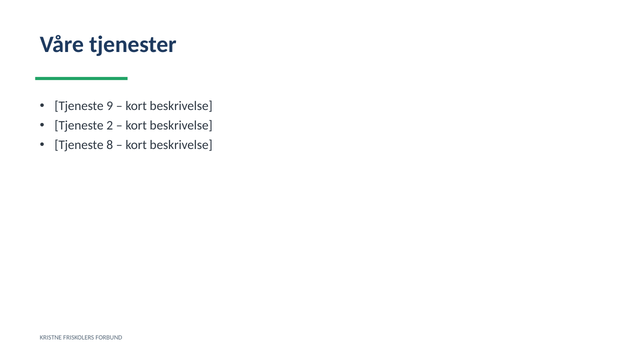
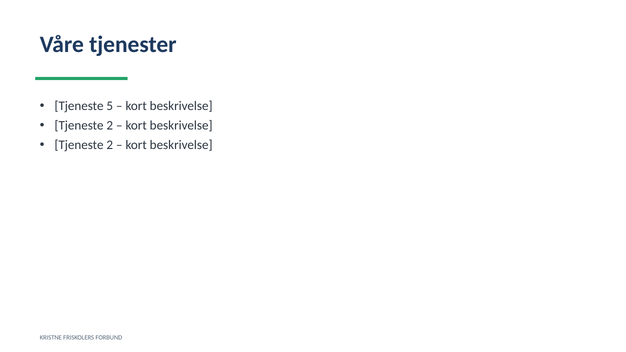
9: 9 -> 5 (110, 106)
8: 8 -> 2 (110, 145)
